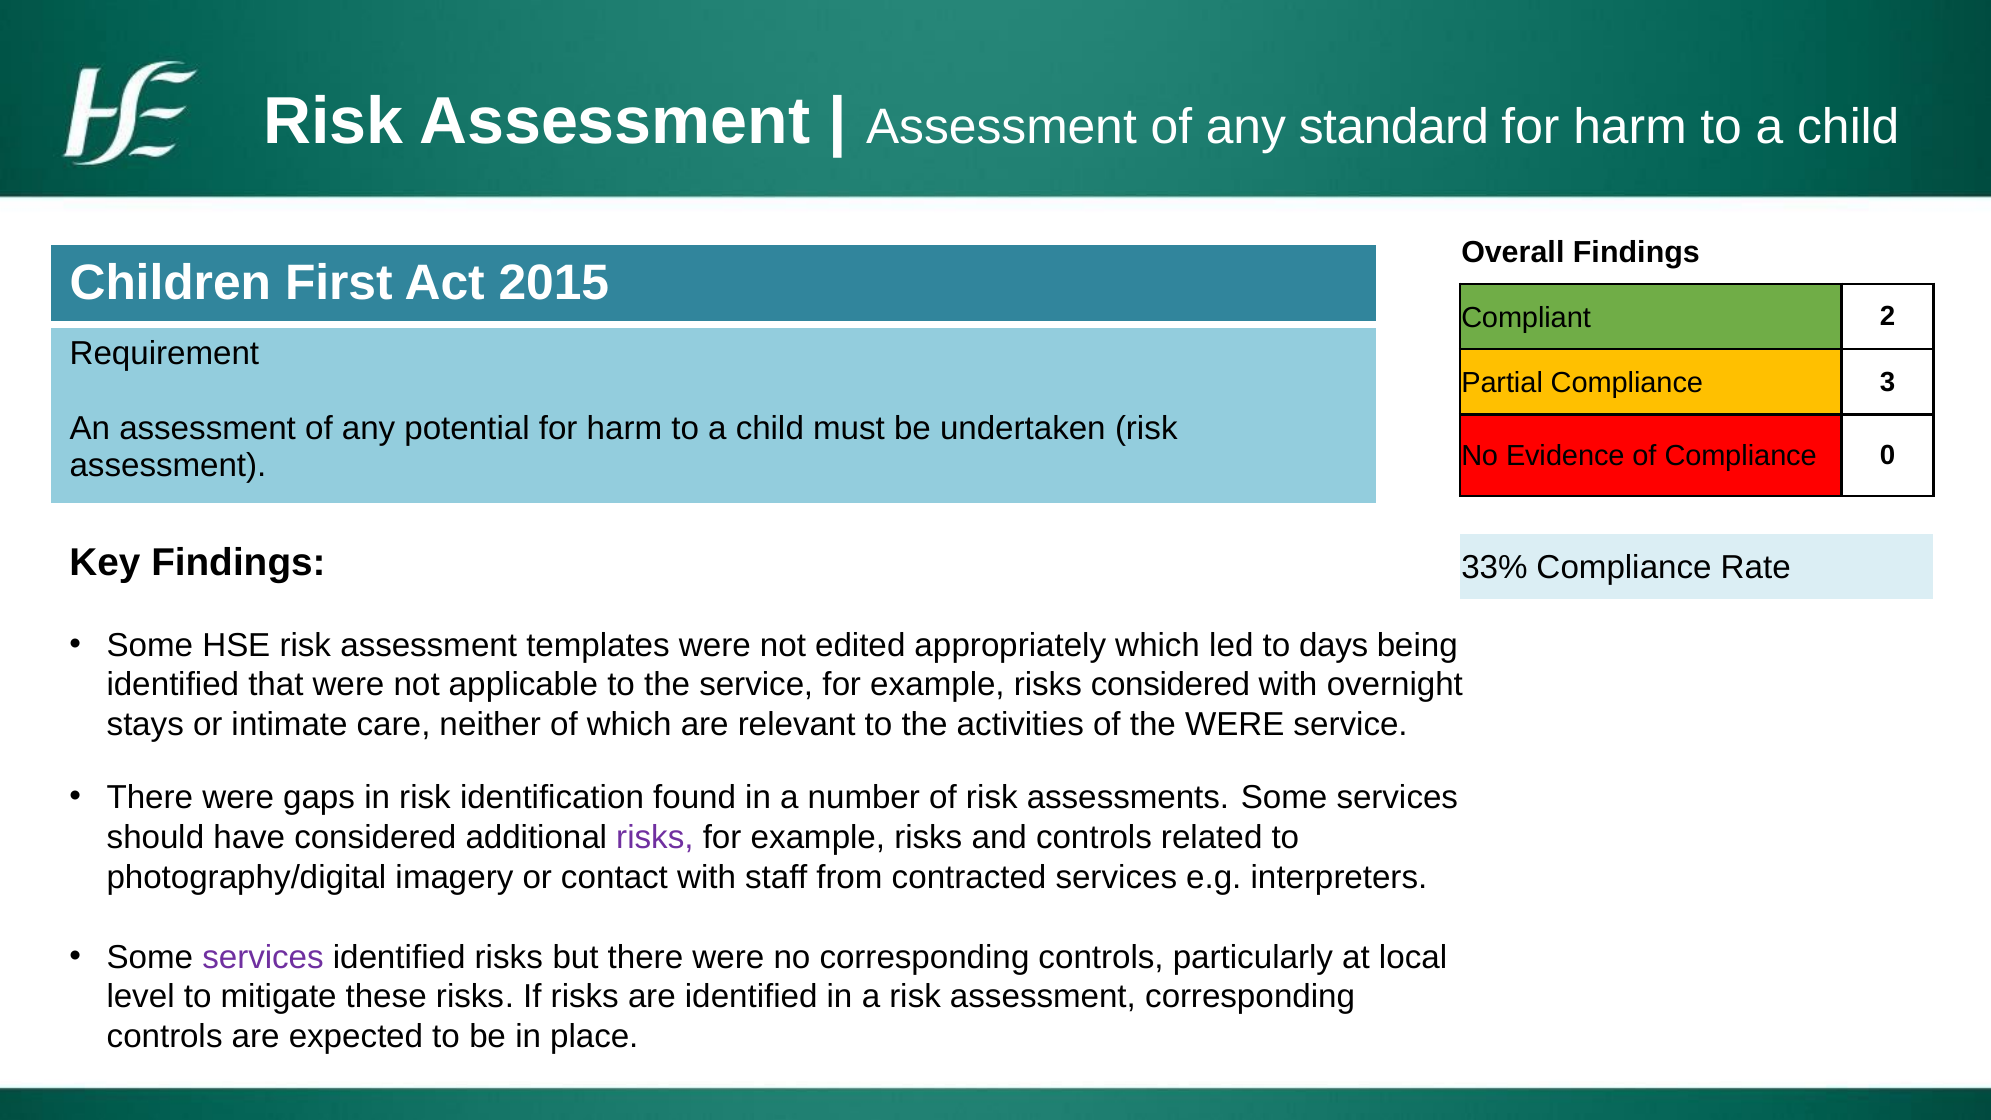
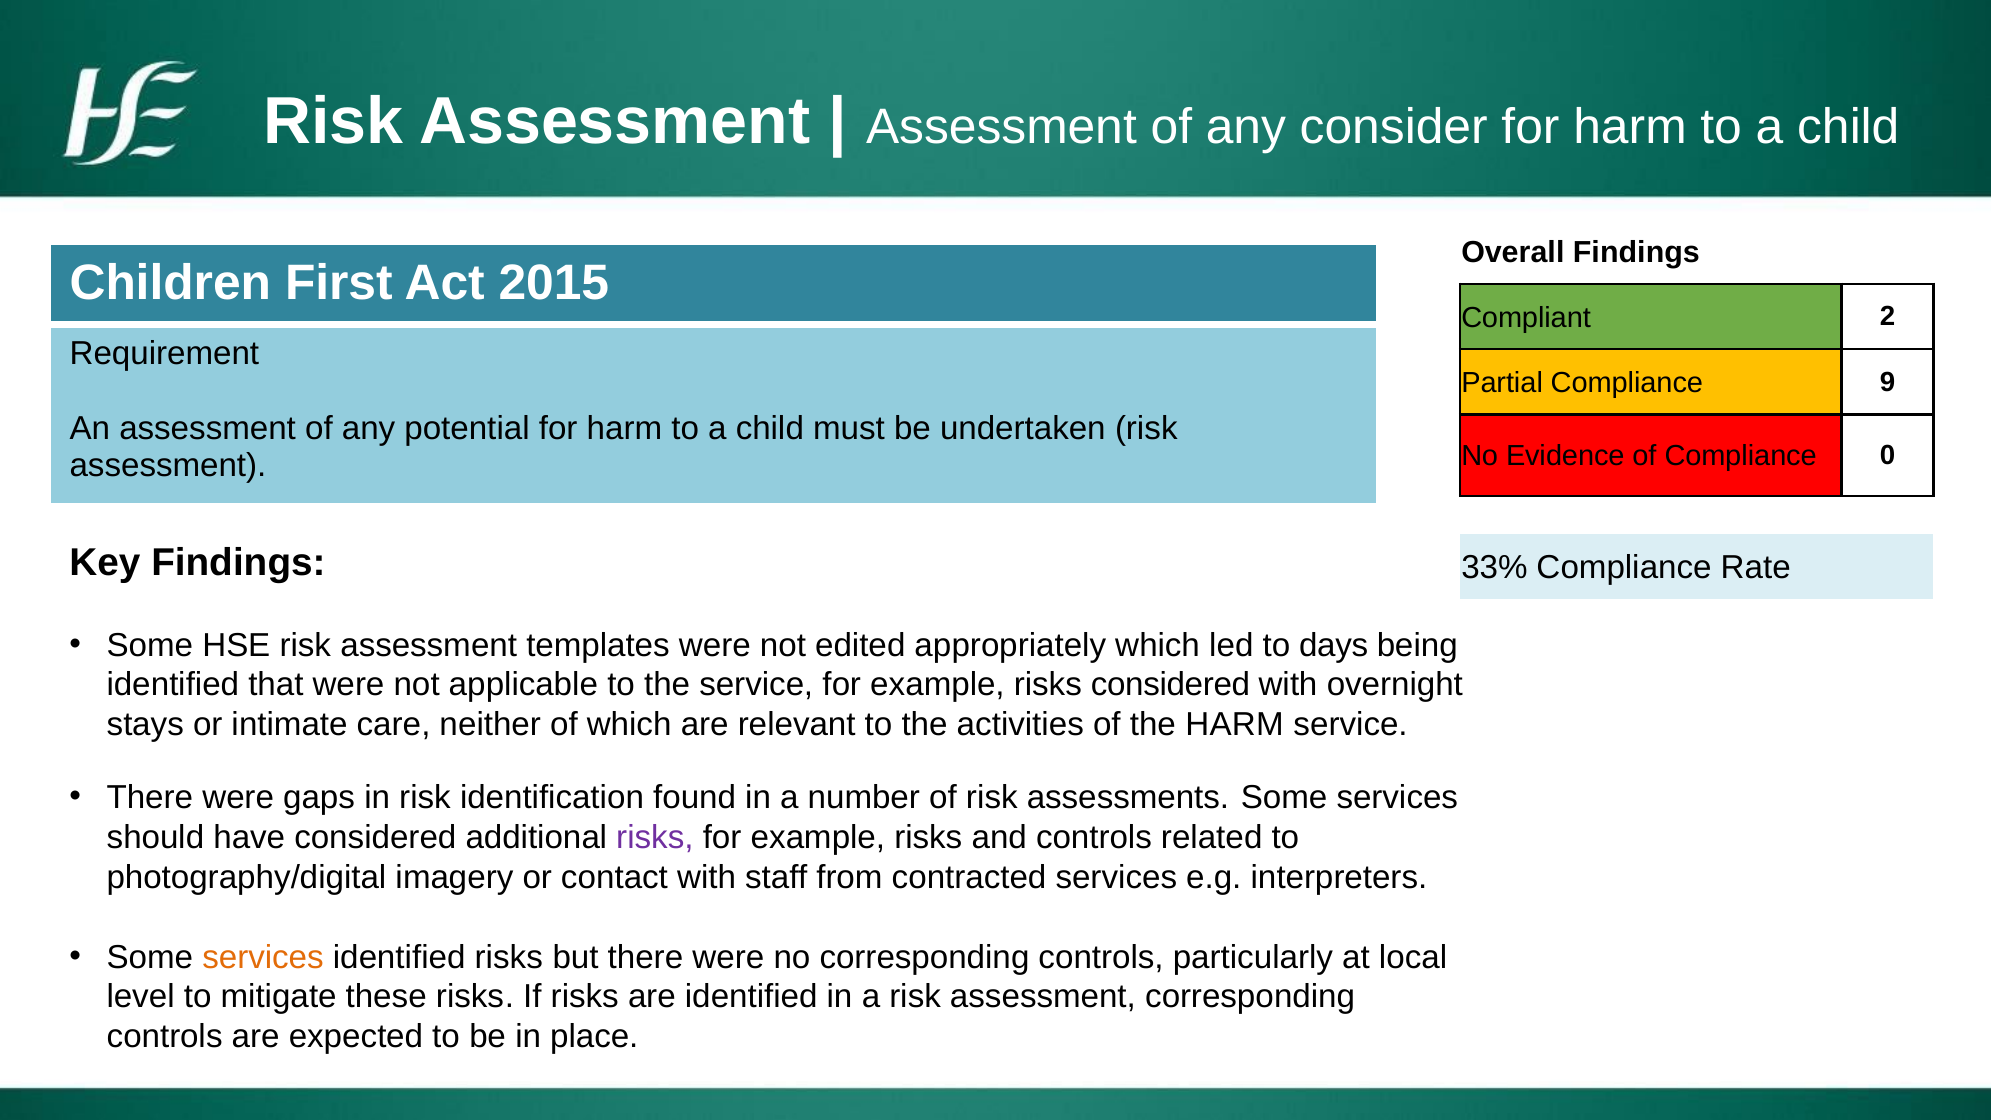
standard: standard -> consider (1394, 127)
3: 3 -> 9 (1888, 382)
the WERE: WERE -> HARM (1235, 725)
services colour: purple -> orange (263, 957)
